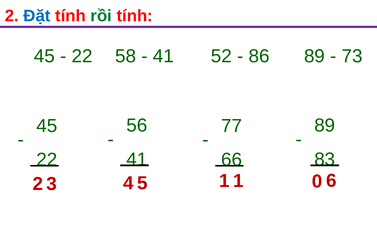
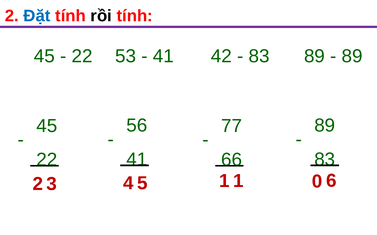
rồi colour: green -> black (101, 16)
58: 58 -> 53 (126, 56)
52: 52 -> 42 (221, 56)
86: 86 -> 83 (259, 56)
73: 73 -> 89 (352, 56)
